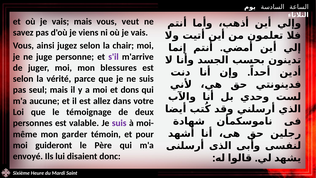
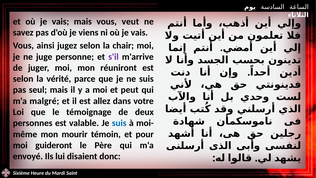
blessures: blessures -> réuniront (119, 68)
dons: dons -> peut (130, 90)
aucune: aucune -> malgré (44, 101)
suis colour: purple -> blue (119, 123)
garder: garder -> mourir (75, 134)
